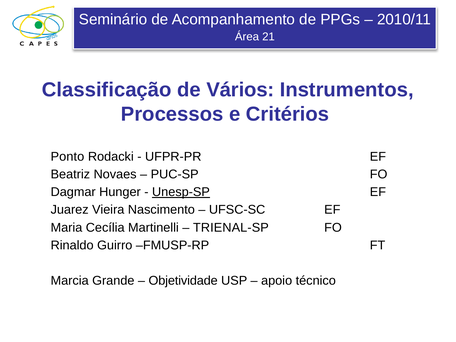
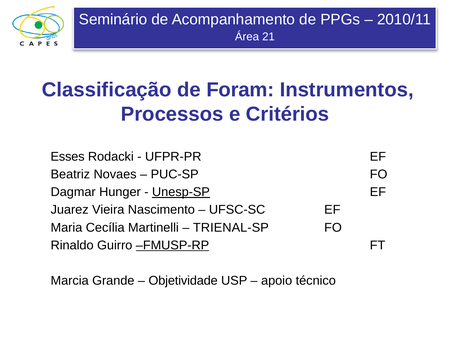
Vários: Vários -> Foram (240, 90)
Ponto: Ponto -> Esses (68, 157)
FMUSP-RP underline: none -> present (173, 245)
